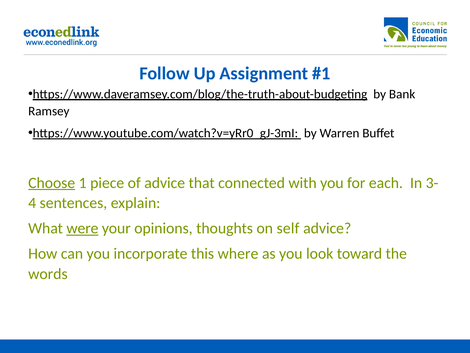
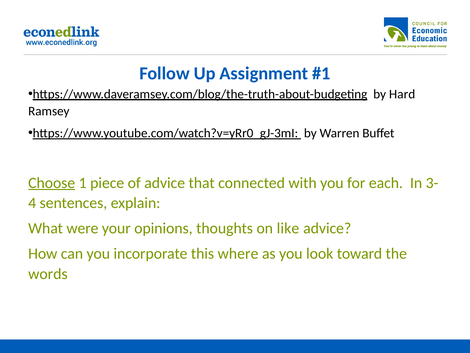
Bank: Bank -> Hard (402, 94)
were underline: present -> none (82, 228)
self: self -> like (288, 228)
